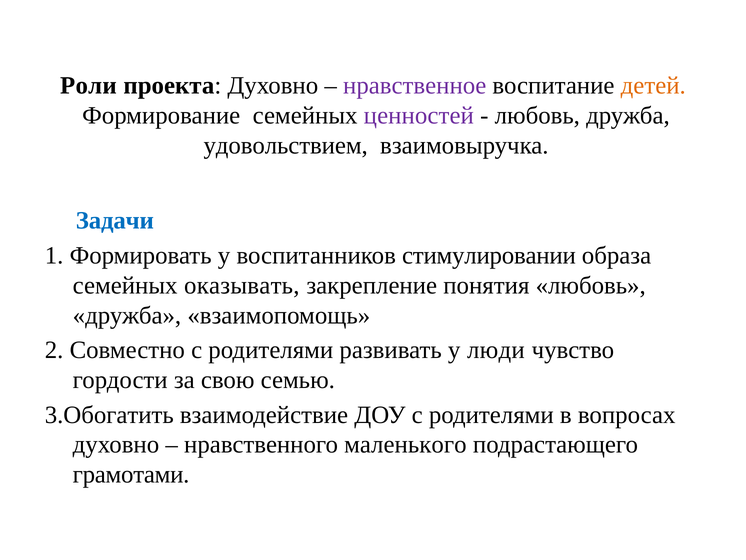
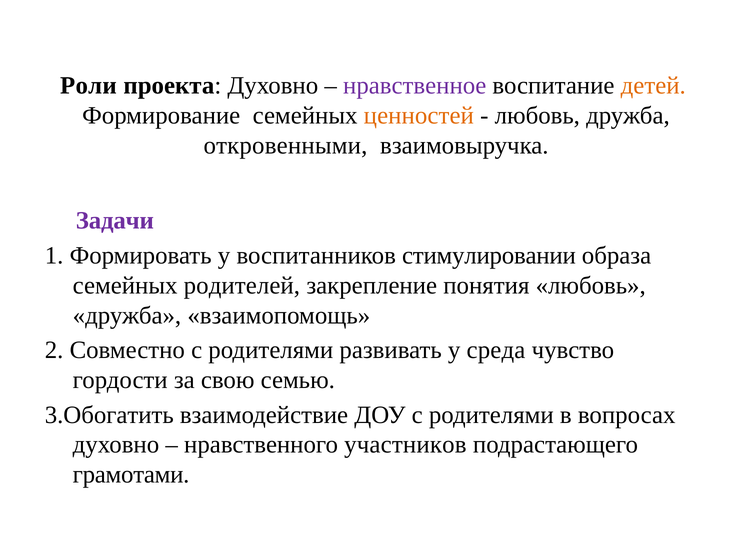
ценностей colour: purple -> orange (419, 115)
удовольствием: удовольствием -> откровенными (285, 145)
Задачи colour: blue -> purple (115, 221)
оказывать: оказывать -> родителей (242, 285)
люди: люди -> среда (496, 350)
маленького: маленького -> участников (405, 444)
